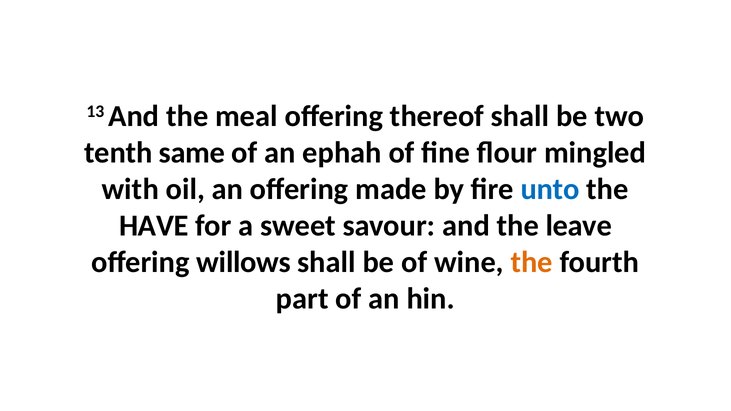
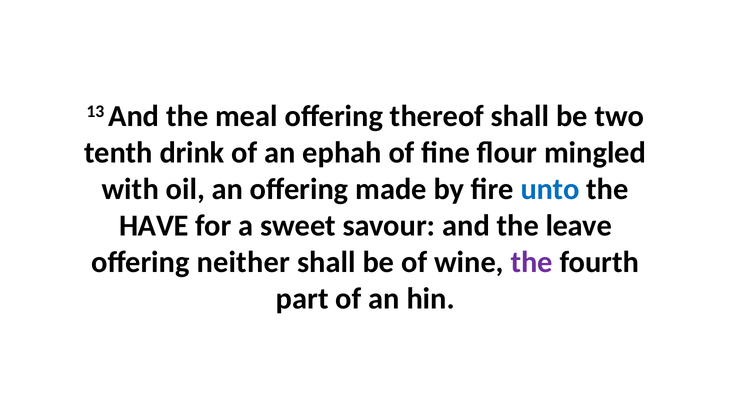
same: same -> drink (192, 153)
willows: willows -> neither (243, 263)
the colour: orange -> purple (532, 263)
